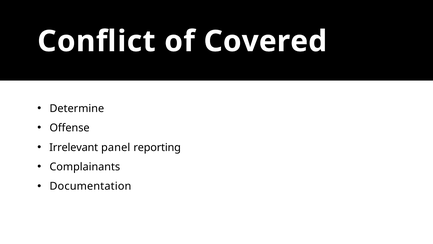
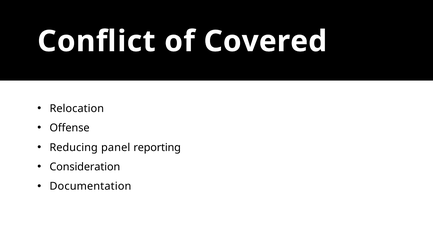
Determine: Determine -> Relocation (77, 108)
Irrelevant: Irrelevant -> Reducing (74, 147)
Complainants: Complainants -> Consideration (85, 167)
